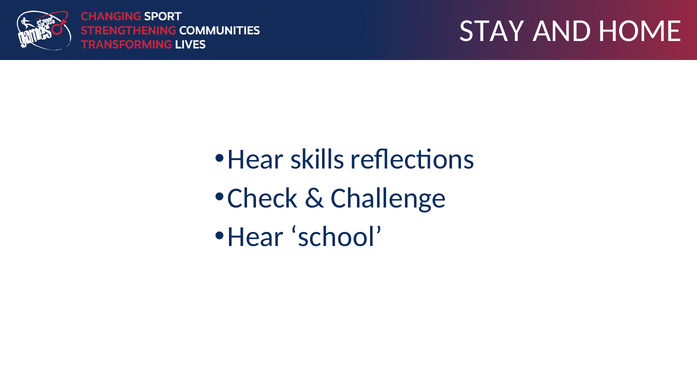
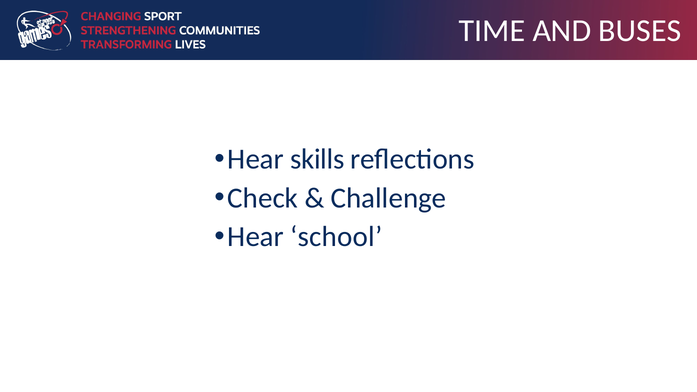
STAY: STAY -> TIME (492, 31)
HOME: HOME -> BUSES (640, 31)
